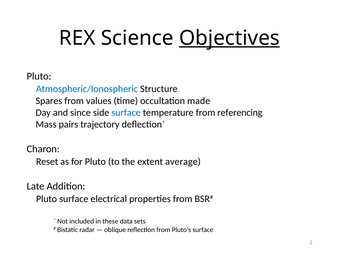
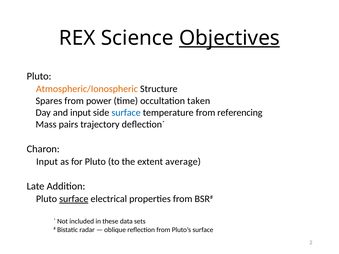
Atmospheric/Ionospheric colour: blue -> orange (87, 89)
values: values -> power (99, 101)
made: made -> taken (199, 101)
and since: since -> input (81, 113)
Reset: Reset -> Input (47, 162)
surface underline: none -> present (74, 199)
